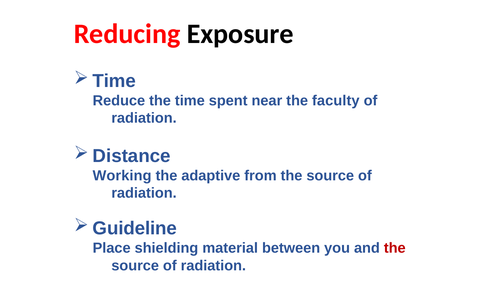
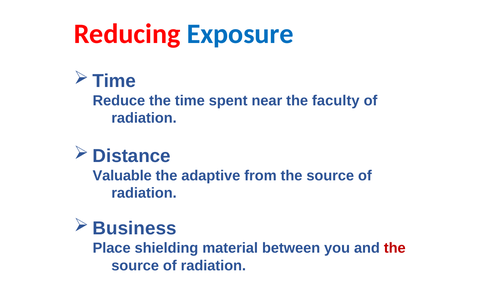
Exposure colour: black -> blue (240, 34)
Working: Working -> Valuable (122, 175)
Guideline: Guideline -> Business (135, 228)
